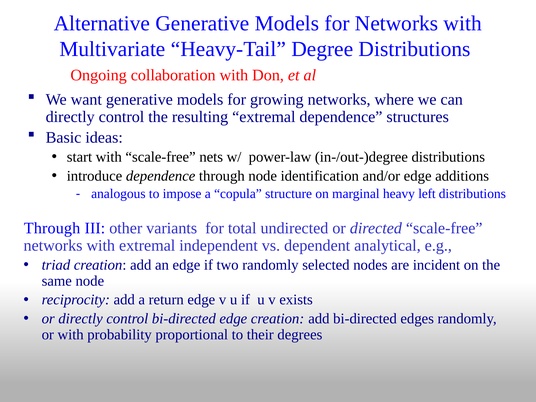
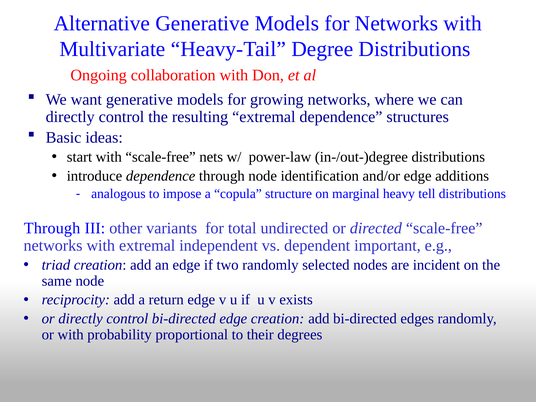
left: left -> tell (427, 194)
analytical: analytical -> important (387, 245)
